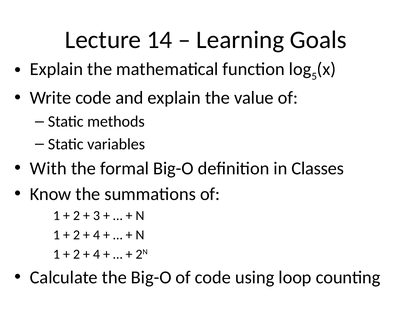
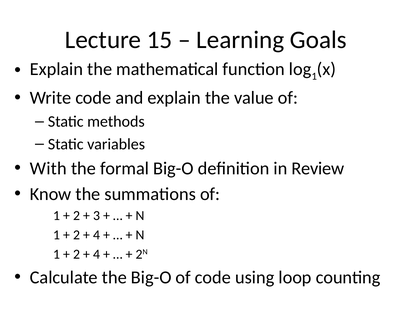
14: 14 -> 15 (160, 40)
5: 5 -> 1 (314, 76)
Classes: Classes -> Review (318, 168)
